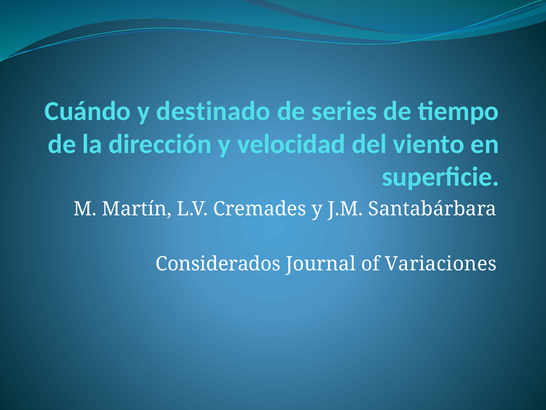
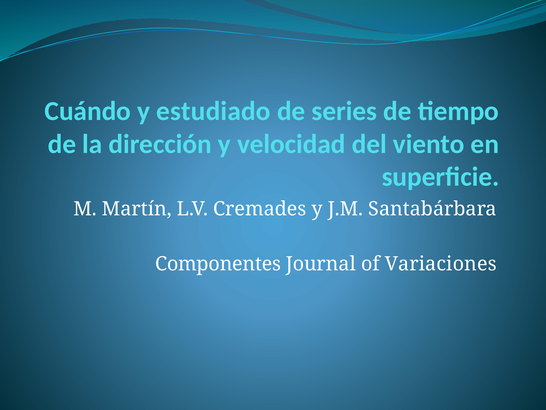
destinado: destinado -> estudiado (213, 111)
Considerados: Considerados -> Componentes (218, 264)
